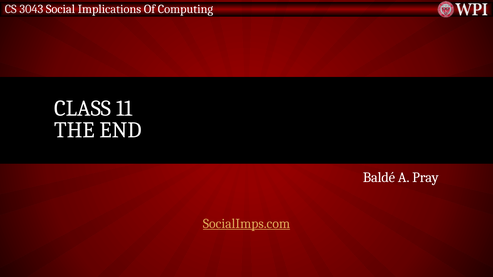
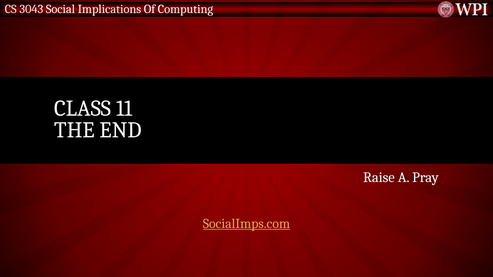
Baldé: Baldé -> Raise (379, 178)
